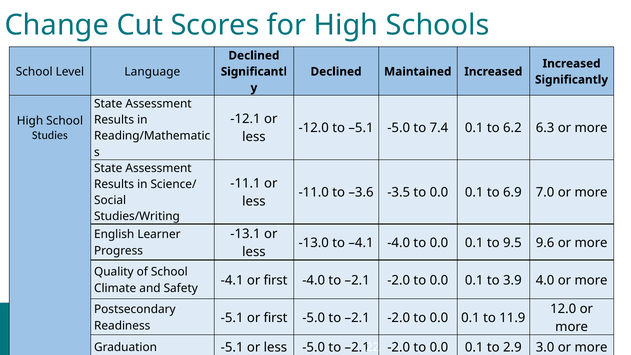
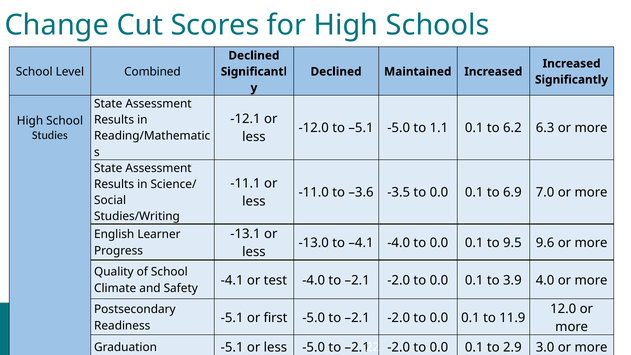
Language: Language -> Combined (152, 72)
7.4: 7.4 -> 1.1 (439, 128)
-4.1 or first: first -> test (275, 280)
